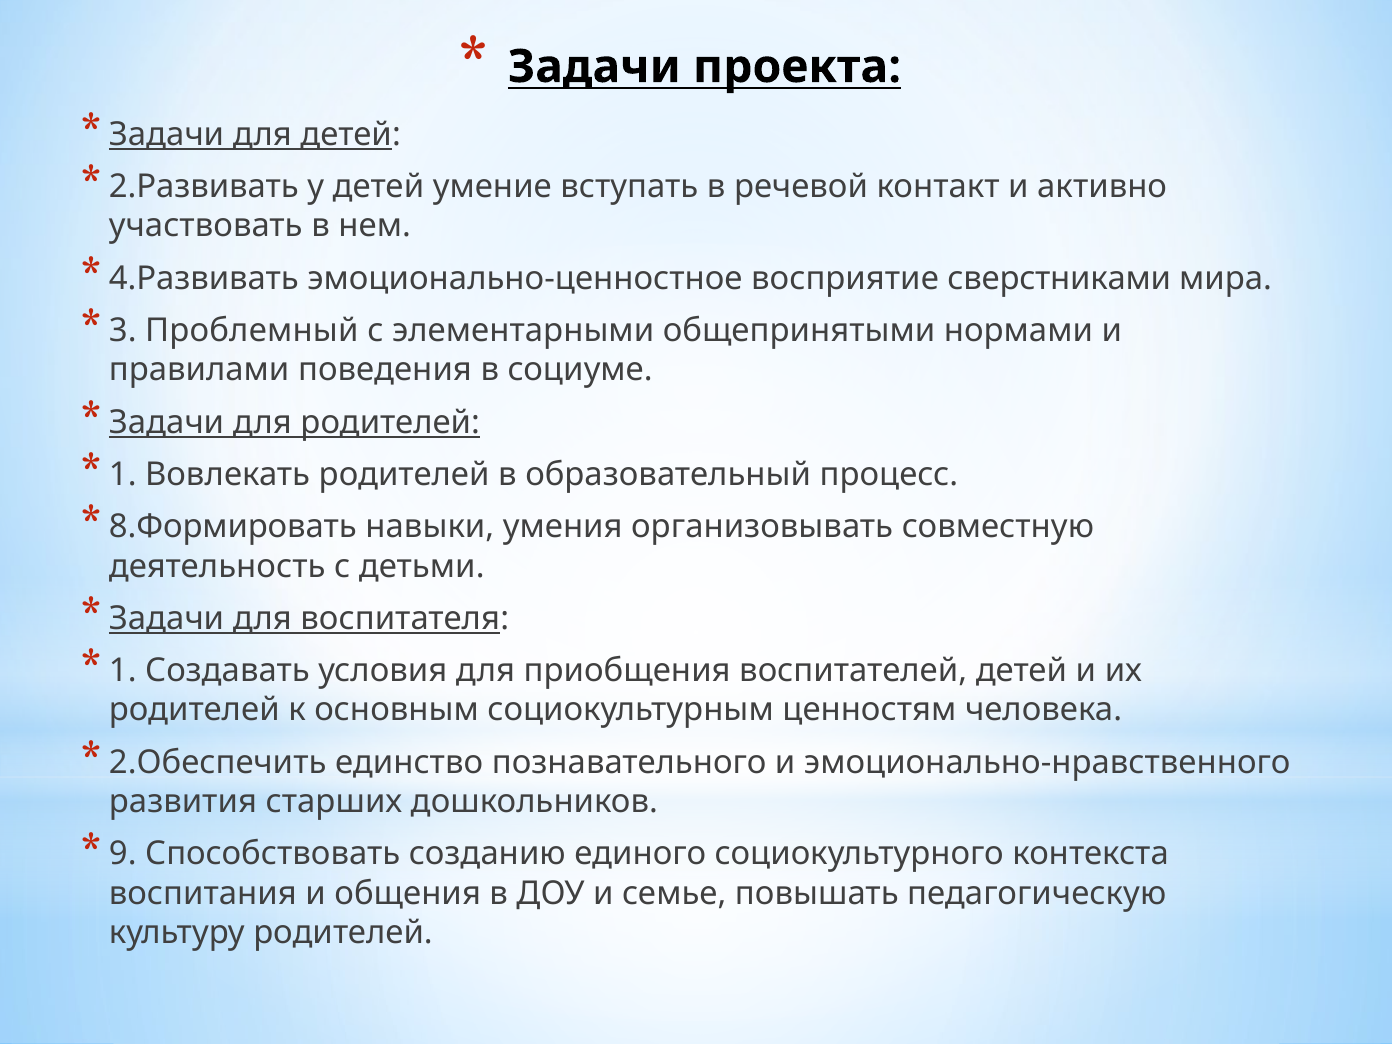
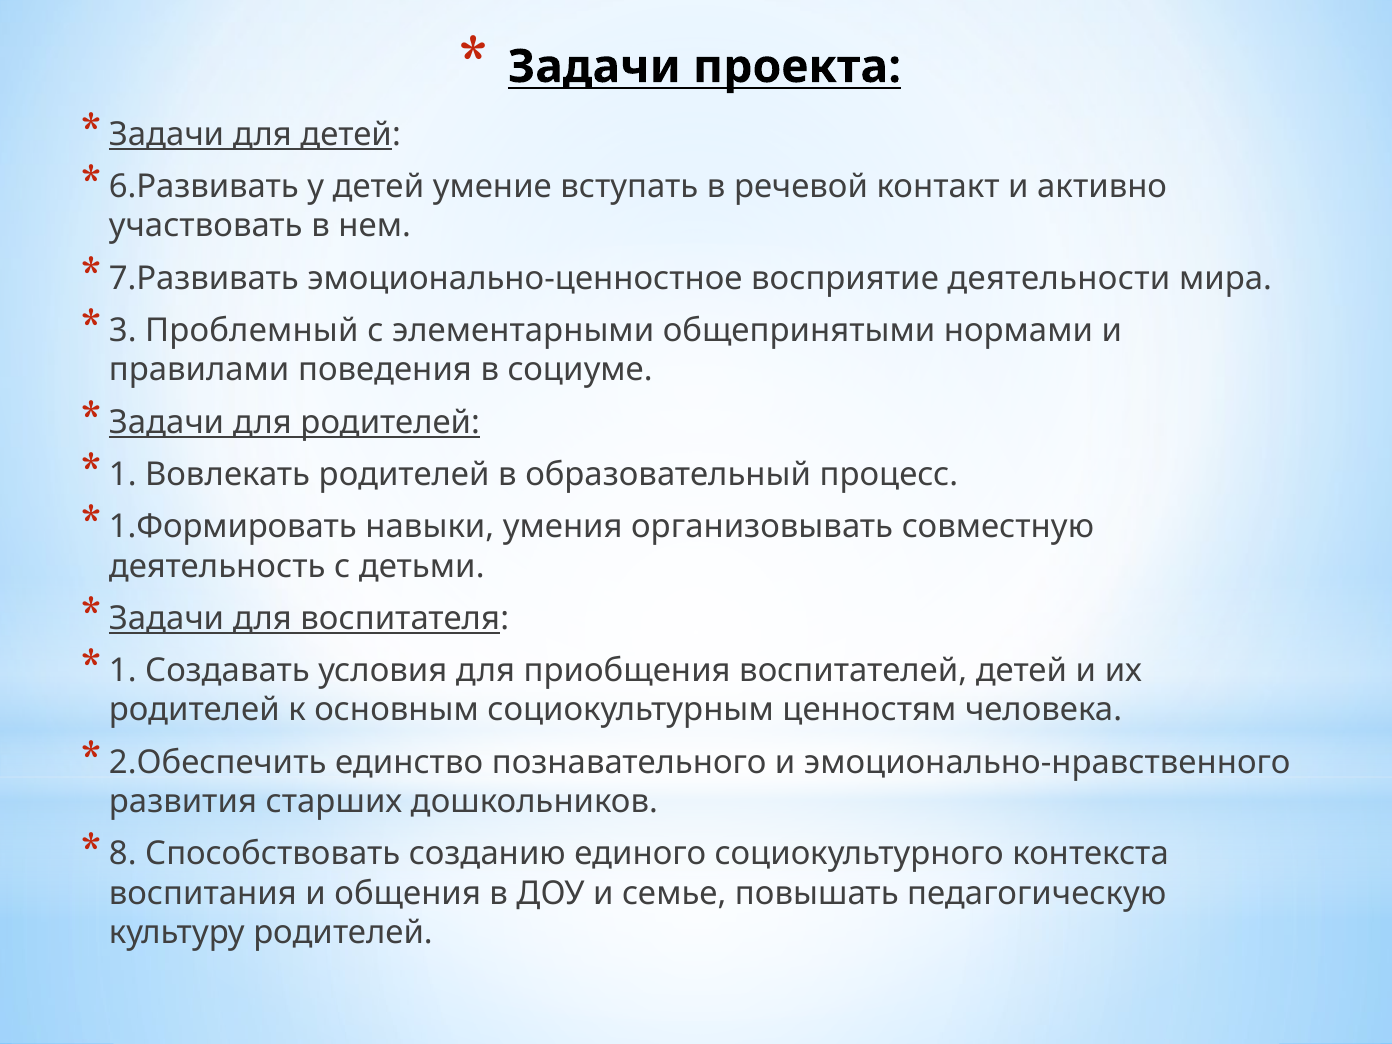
2.Развивать: 2.Развивать -> 6.Развивать (204, 187)
4.Развивать: 4.Развивать -> 7.Развивать (204, 278)
сверстниками: сверстниками -> деятельности (1059, 278)
8.Формировать: 8.Формировать -> 1.Формировать (233, 527)
9: 9 -> 8 (123, 854)
